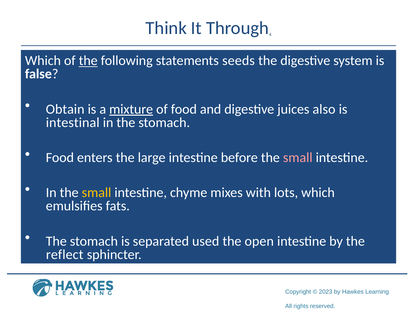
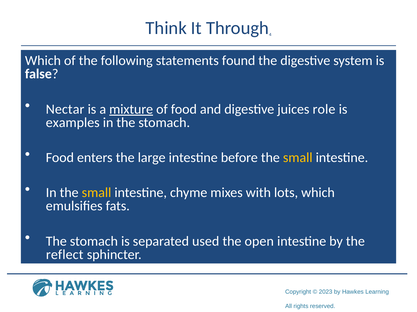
the underline: present -> none (88, 61)
seeds: seeds -> found (239, 61)
Obtain: Obtain -> Nectar (65, 109)
also: also -> role (324, 109)
intestinal: intestinal -> examples (73, 123)
small colour: pink -> yellow (298, 158)
